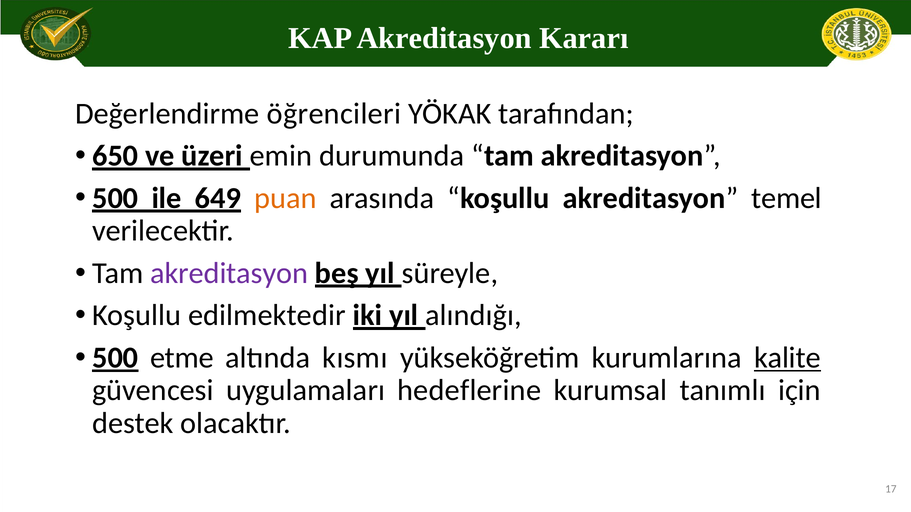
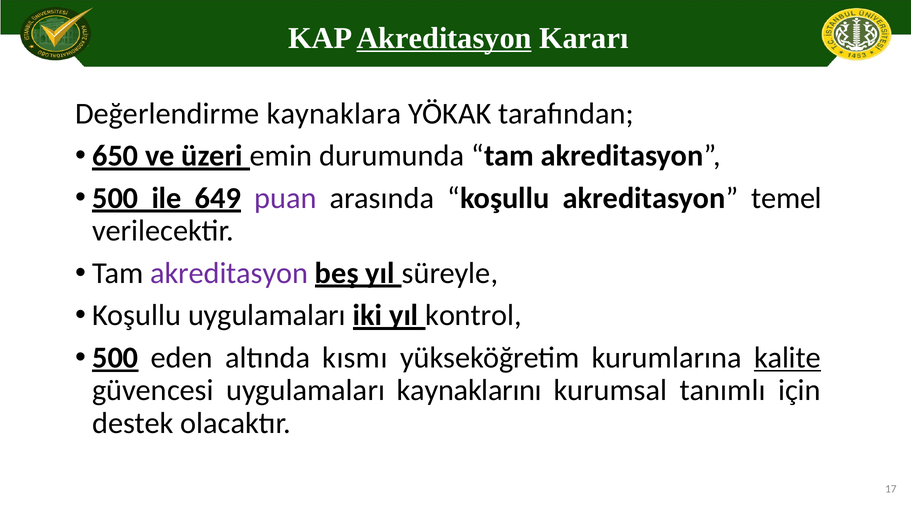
Akreditasyon underline: none -> present (444, 38)
öğrencileri: öğrencileri -> kaynaklara (334, 114)
puan colour: orange -> purple (285, 198)
Koşullu edilmektedir: edilmektedir -> uygulamaları (267, 316)
alındığı: alındığı -> kontrol (474, 316)
etme: etme -> eden (182, 358)
hedeflerine: hedeflerine -> kaynaklarını (469, 391)
